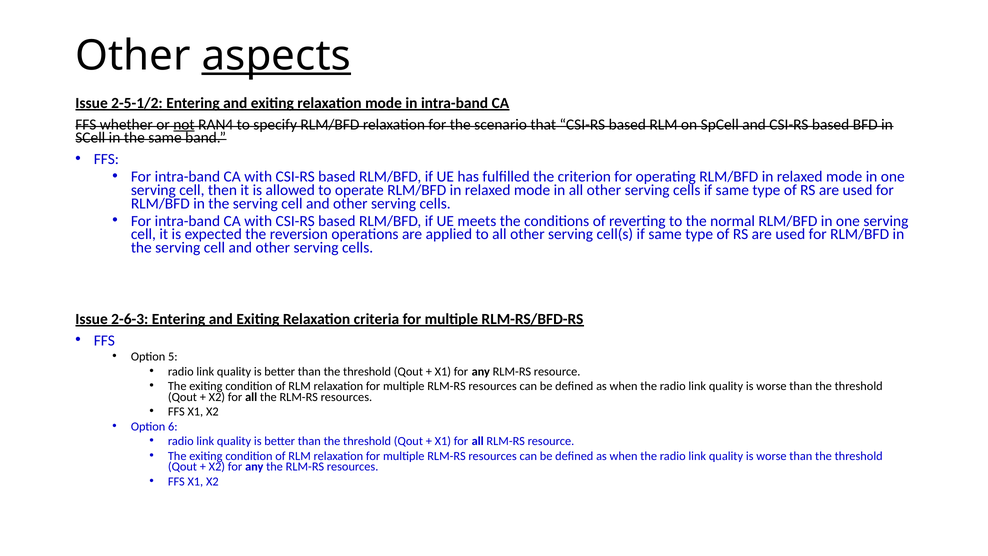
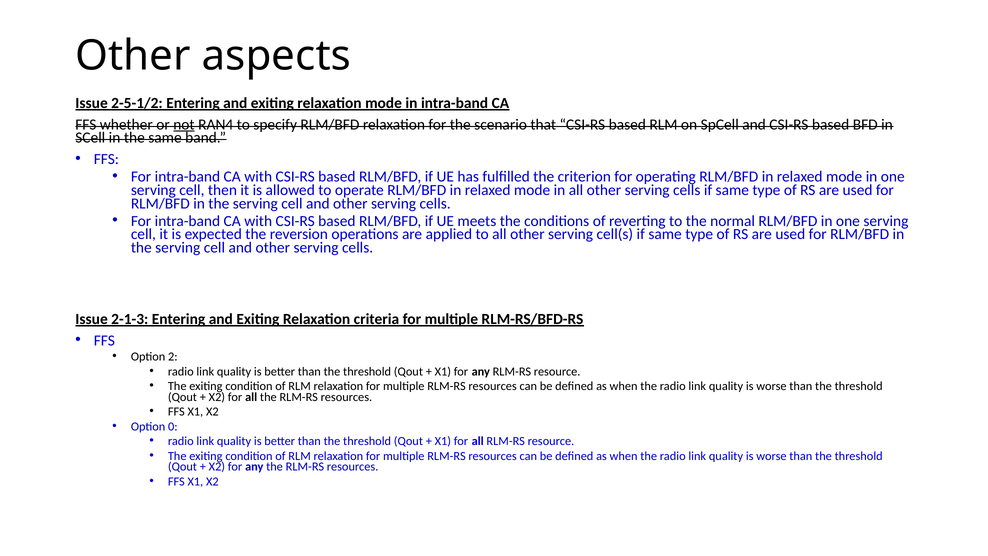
aspects underline: present -> none (276, 56)
2-6-3: 2-6-3 -> 2-1-3 (130, 319)
5: 5 -> 2 (173, 357)
6: 6 -> 0 (173, 426)
